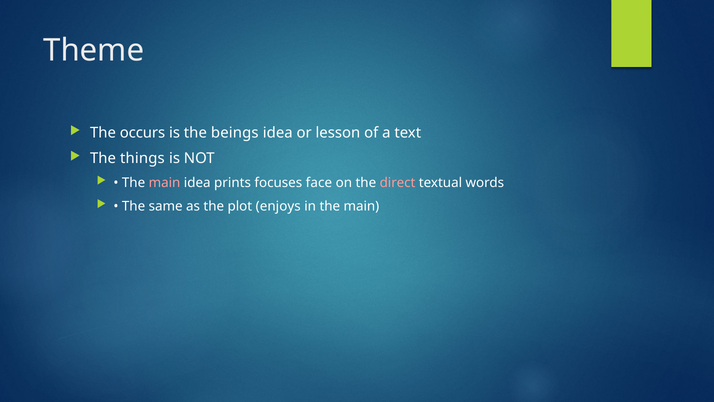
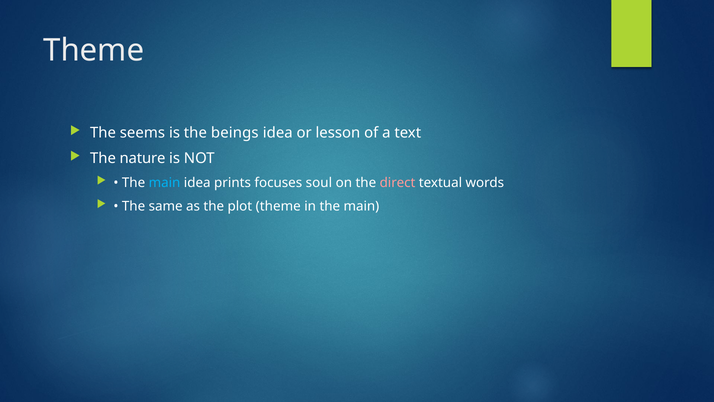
occurs: occurs -> seems (142, 133)
things: things -> nature (143, 158)
main colour: pink -> light blue (165, 182)
face: face -> soul (319, 182)
plot enjoys: enjoys -> theme (278, 206)
